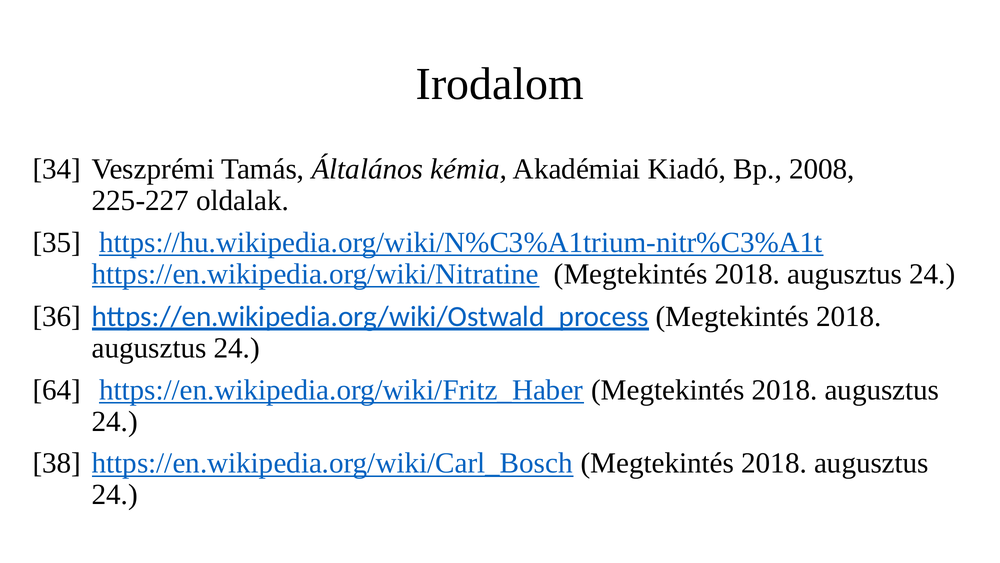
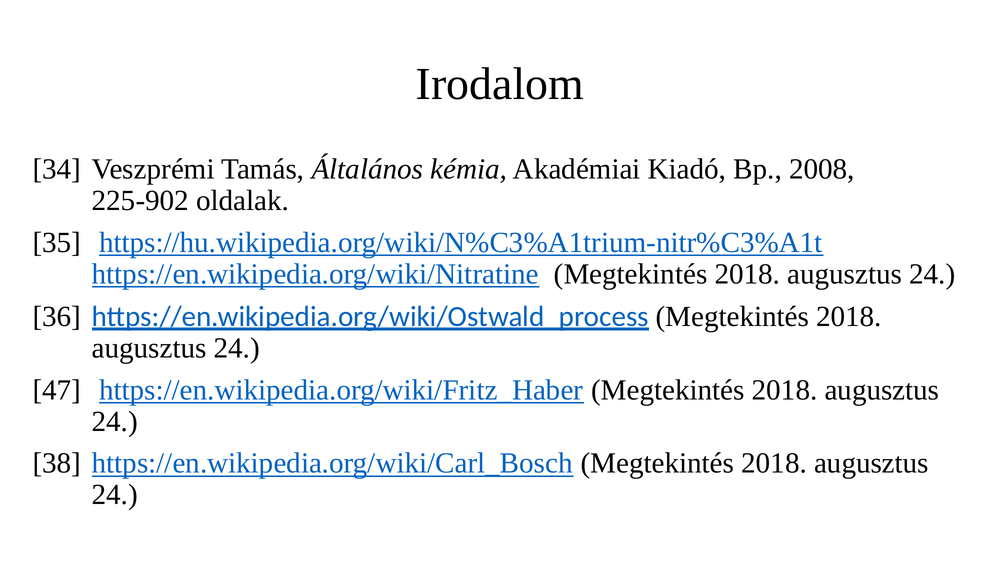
225-227: 225-227 -> 225-902 (140, 200)
64: 64 -> 47 (57, 390)
